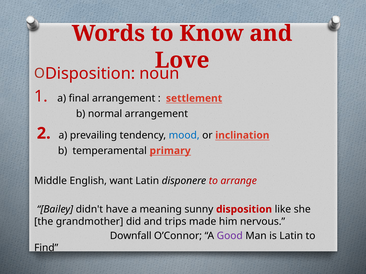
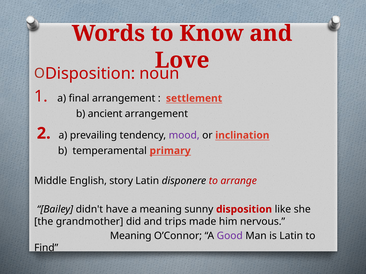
normal: normal -> ancient (105, 114)
mood colour: blue -> purple (184, 136)
want: want -> story (121, 181)
Downfall: Downfall -> Meaning (131, 236)
